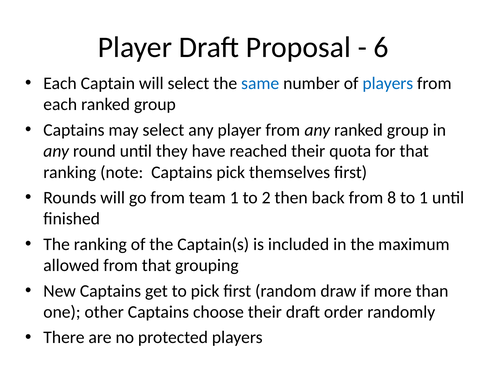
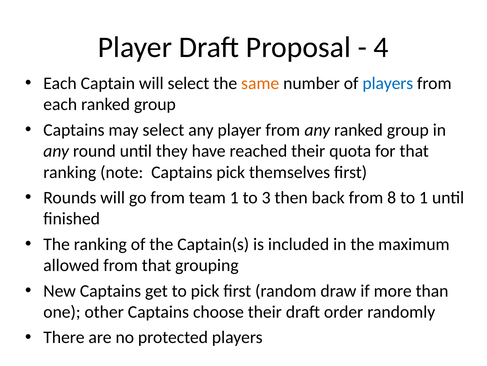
6: 6 -> 4 (381, 47)
same colour: blue -> orange (260, 83)
2: 2 -> 3 (266, 197)
